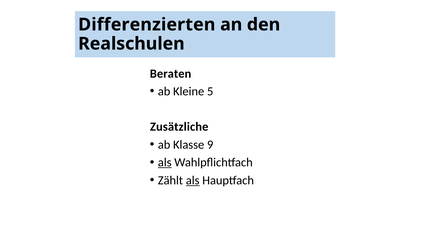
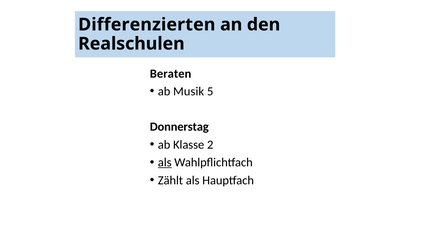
Kleine: Kleine -> Musik (189, 92)
Zusätzliche: Zusätzliche -> Donnerstag (179, 127)
9: 9 -> 2 (210, 145)
als underline: present -> none (193, 181)
